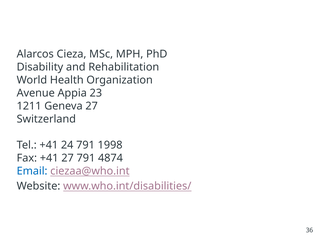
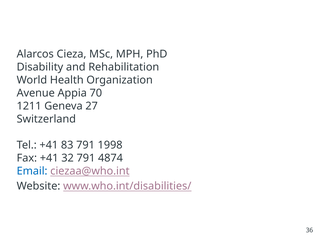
23: 23 -> 70 (96, 93)
24: 24 -> 83 (67, 145)
+41 27: 27 -> 32 (68, 158)
